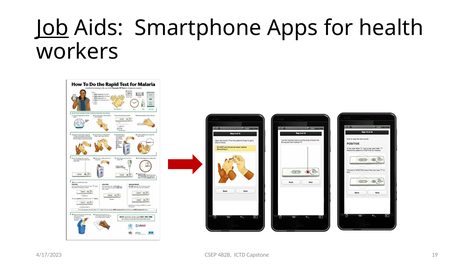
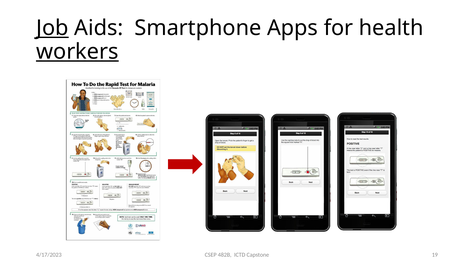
workers underline: none -> present (77, 52)
